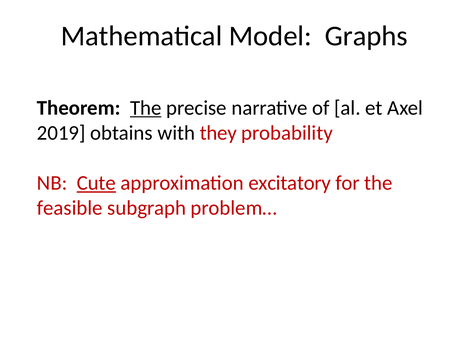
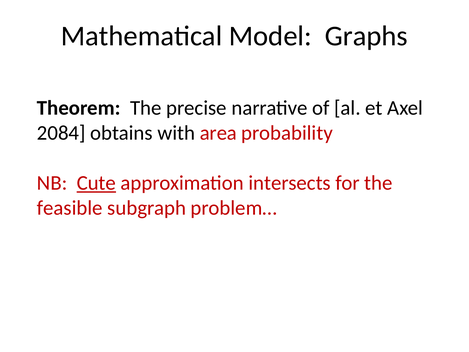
The underline: present -> none (146, 108)
2019: 2019 -> 2084 (61, 133)
they: they -> area (218, 133)
excitatory: excitatory -> intersects (290, 183)
